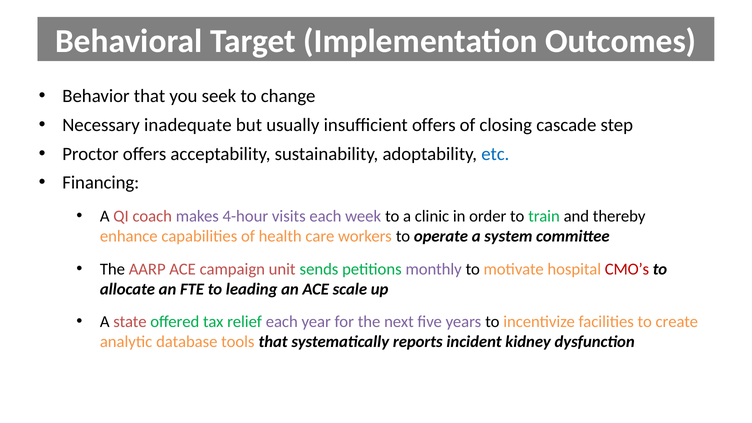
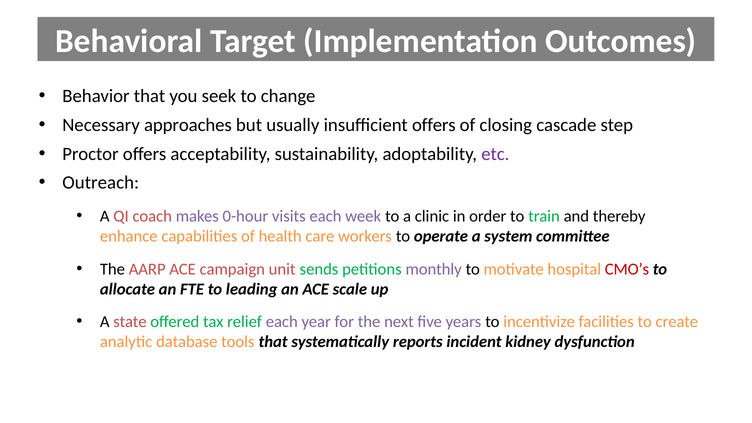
inadequate: inadequate -> approaches (188, 125)
etc colour: blue -> purple (495, 154)
Financing: Financing -> Outreach (101, 183)
4-hour: 4-hour -> 0-hour (245, 216)
